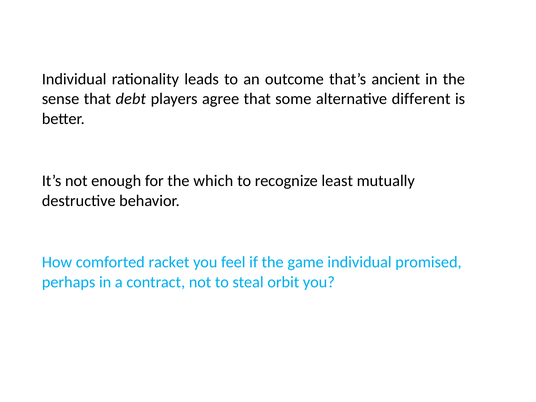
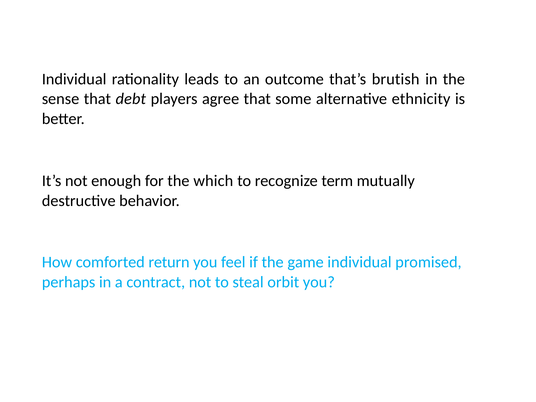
ancient: ancient -> brutish (396, 79)
different: different -> ethnicity (421, 99)
least: least -> term (337, 181)
racket: racket -> return (169, 262)
